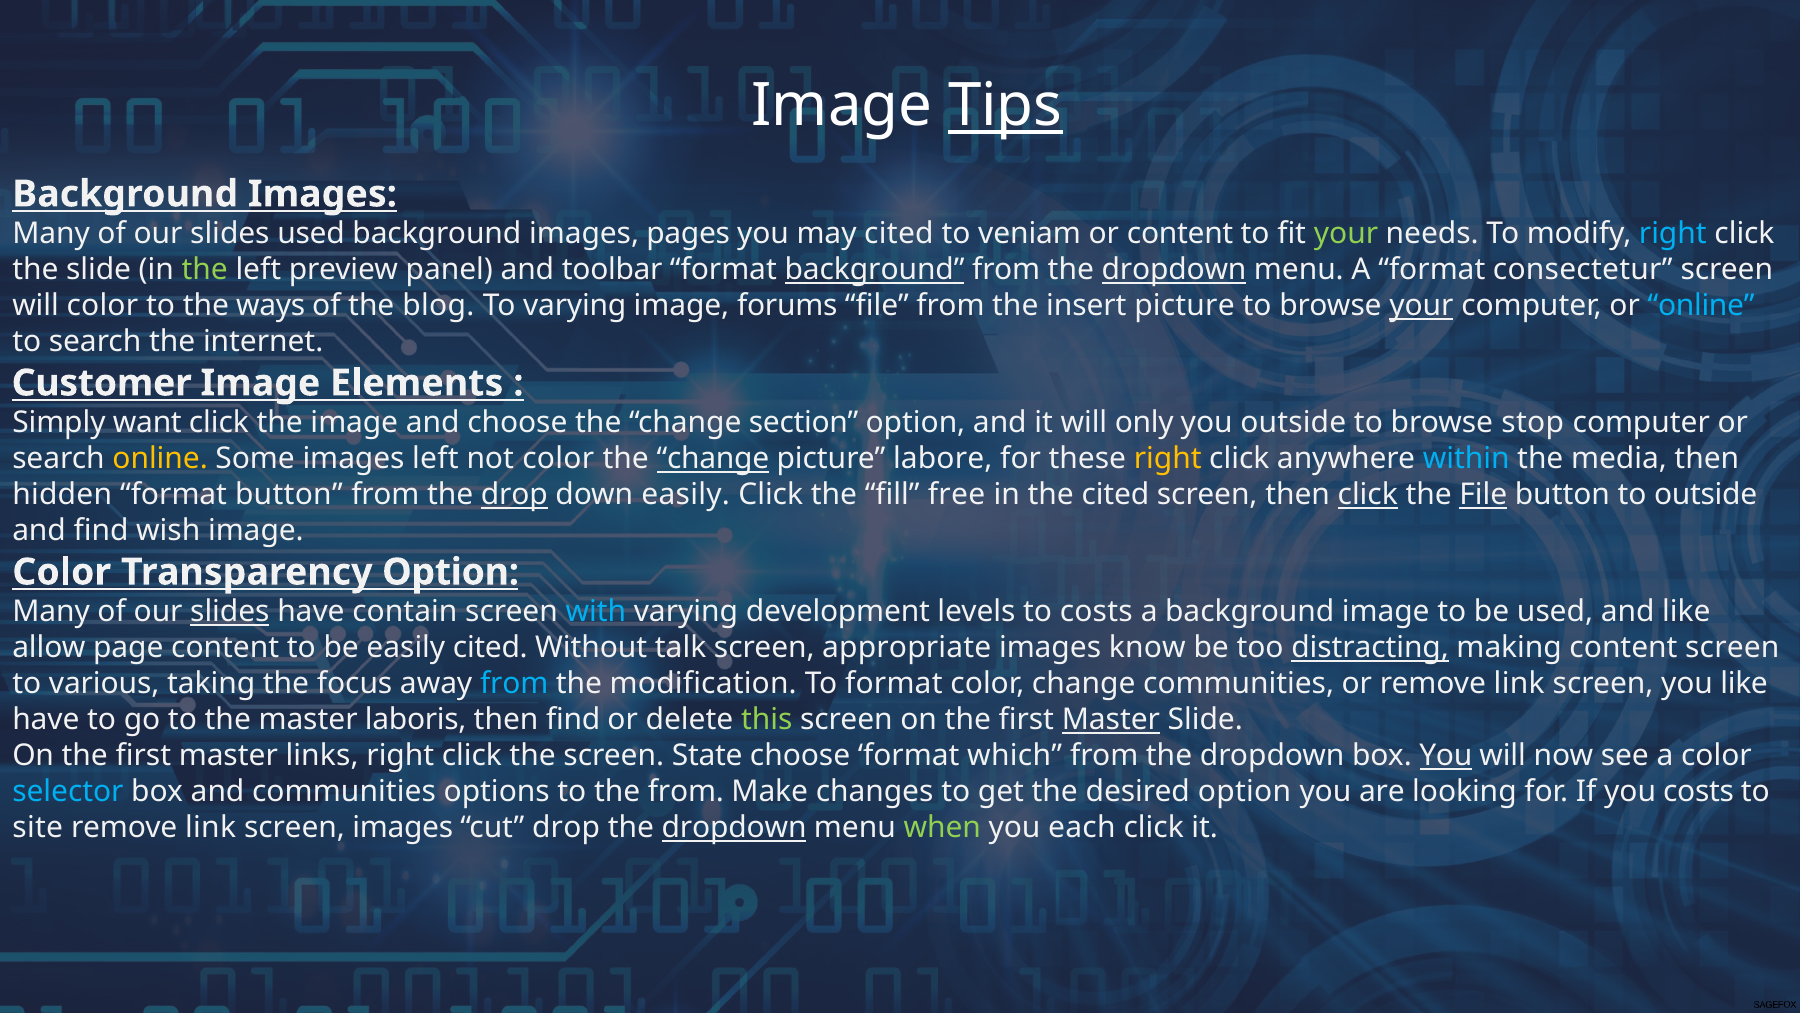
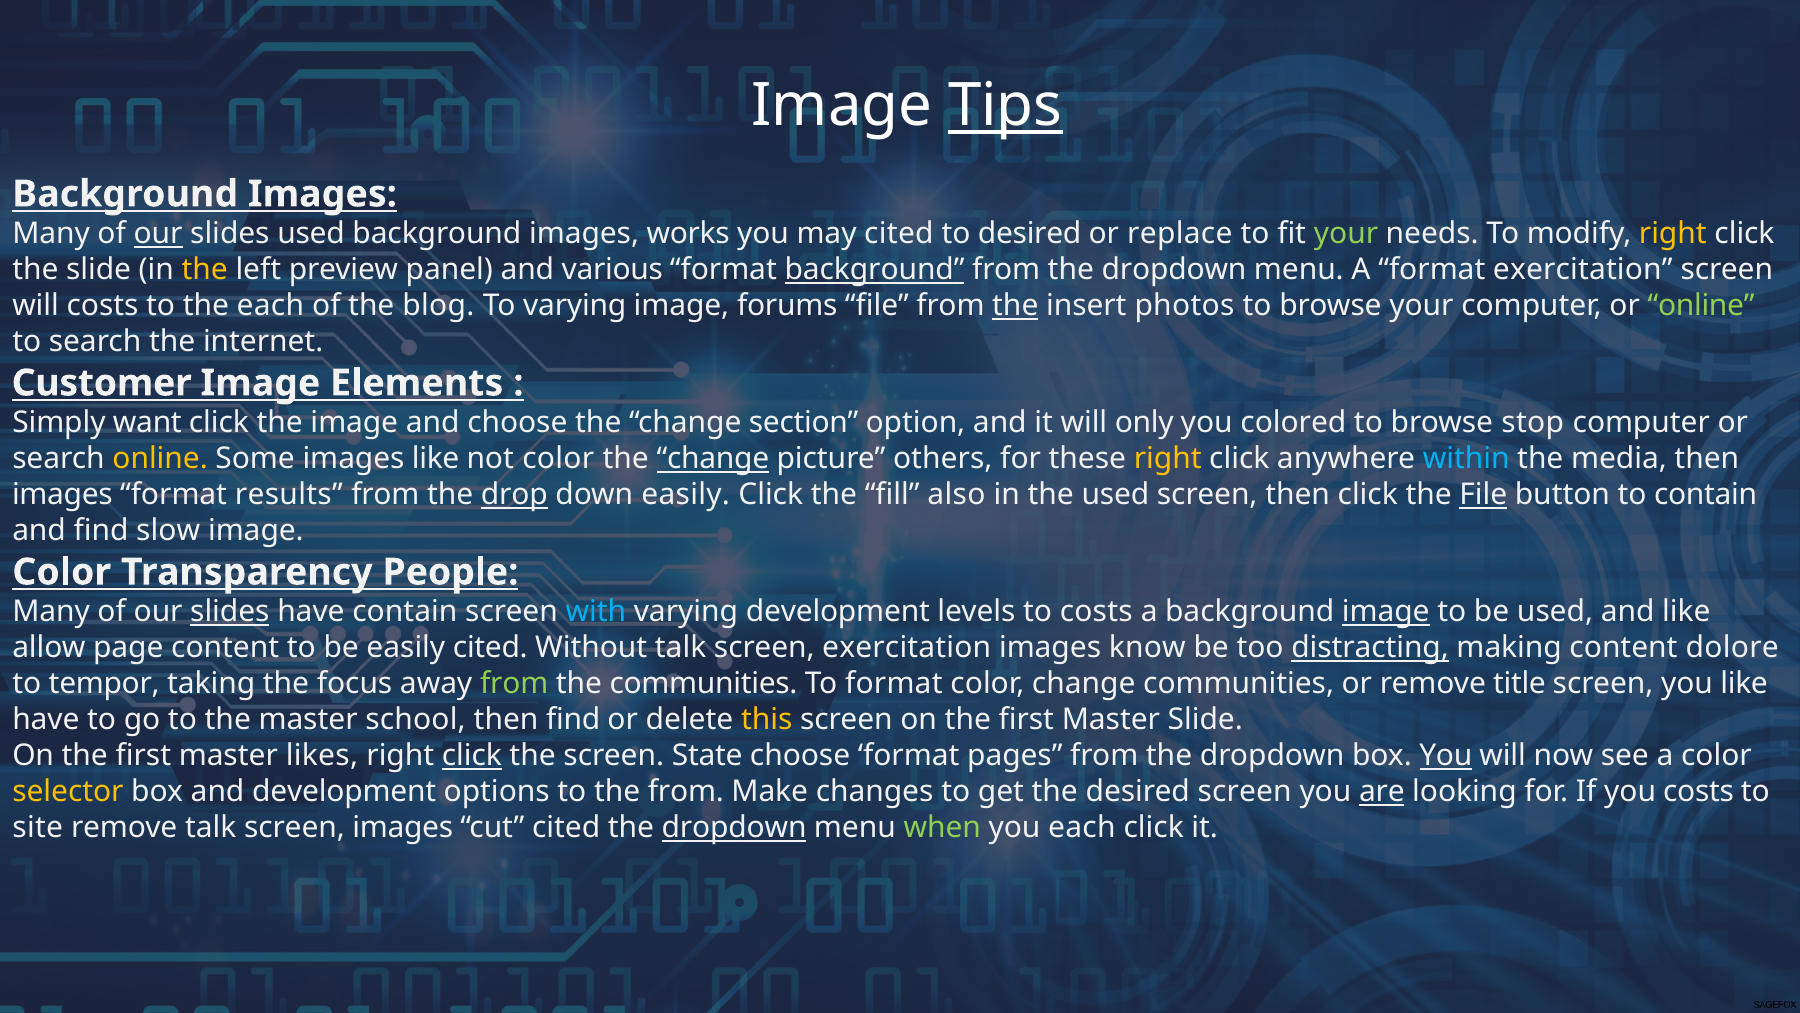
our underline: none -> present (158, 234)
pages: pages -> works (688, 234)
to veniam: veniam -> desired (1030, 234)
or content: content -> replace (1180, 234)
right colour: light blue -> yellow (1673, 234)
the colour: light green -> yellow (205, 270)
toolbar: toolbar -> various (612, 270)
dropdown underline: present -> none (1174, 270)
format consectetur: consectetur -> exercitation (1583, 270)
will color: color -> costs (103, 306)
the ways: ways -> each (270, 306)
the underline: none -> present (1015, 306)
insert picture: picture -> photos (1184, 306)
your underline: present -> none (1421, 306)
online colour: light blue -> light green (1701, 306)
you outside: outside -> colored (1293, 423)
images left: left -> like (436, 459)
labore: labore -> others (943, 459)
hidden: hidden -> images (62, 495)
format button: button -> results (289, 495)
free: free -> also (956, 495)
the cited: cited -> used (1115, 495)
click underline: present -> none (1368, 495)
to outside: outside -> contain (1706, 495)
wish: wish -> slow (168, 531)
Transparency Option: Option -> People (451, 572)
image underline: none -> present (1386, 612)
screen appropriate: appropriate -> exercitation (907, 648)
content screen: screen -> dolore (1732, 648)
various: various -> tempor (104, 684)
from colour: light blue -> light green (514, 684)
the modification: modification -> communities (703, 684)
or remove link: link -> title (1519, 684)
laboris: laboris -> school (416, 720)
this colour: light green -> yellow (767, 720)
Master underline: present -> none (1111, 720)
links: links -> likes (322, 756)
click underline: none -> present (472, 756)
which: which -> pages (1015, 756)
selector colour: light blue -> yellow (68, 792)
and communities: communities -> development (344, 792)
desired option: option -> screen (1245, 792)
are underline: none -> present (1382, 792)
link: link -> talk (211, 828)
cut drop: drop -> cited (566, 828)
